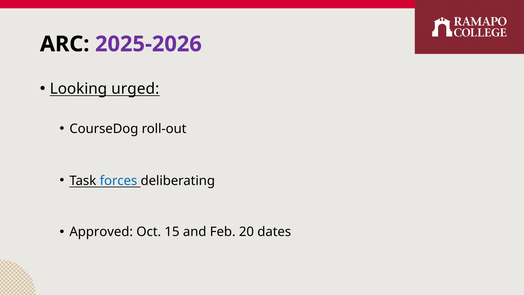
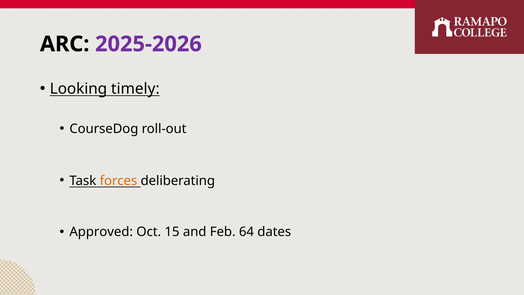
urged: urged -> timely (135, 89)
forces colour: blue -> orange (118, 181)
20: 20 -> 64 (246, 232)
